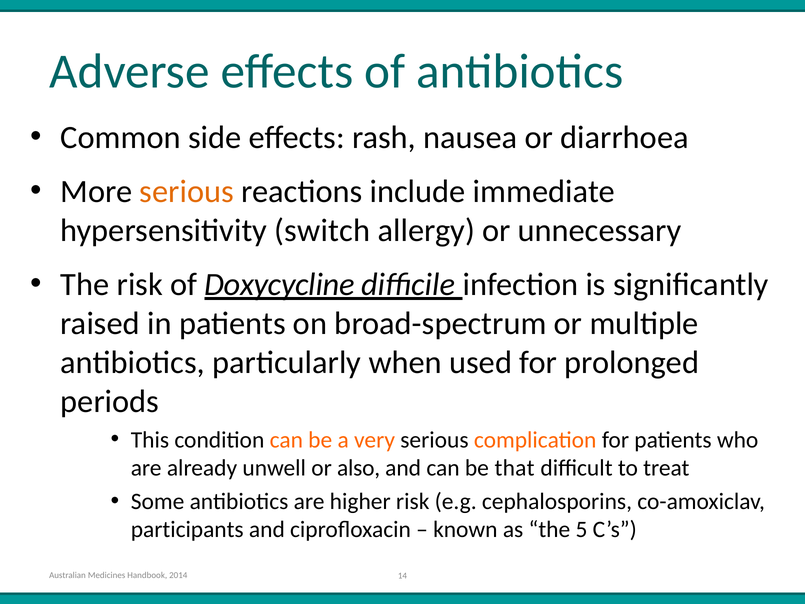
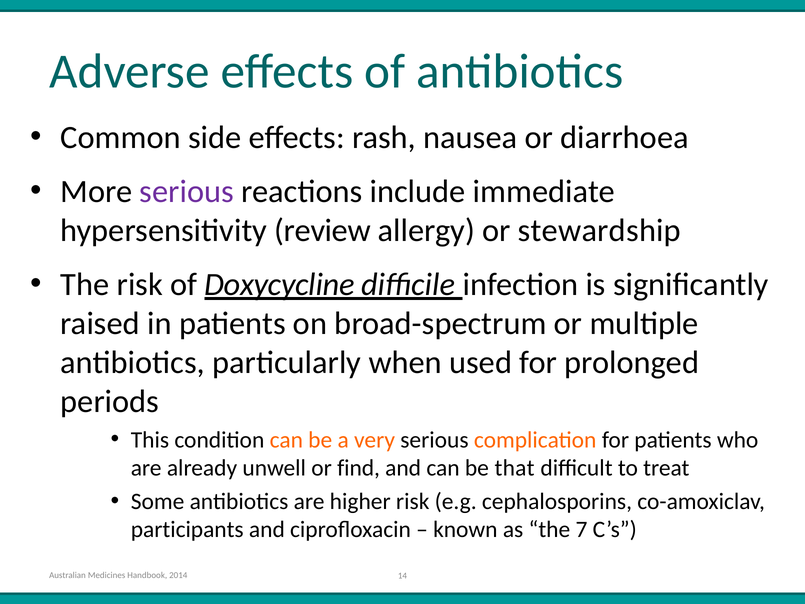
serious colour: orange -> purple (187, 192)
switch: switch -> review (323, 230)
unnecessary: unnecessary -> stewardship (599, 230)
also: also -> find (359, 468)
5: 5 -> 7 (581, 529)
